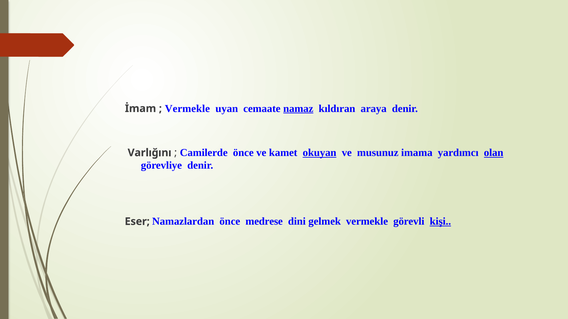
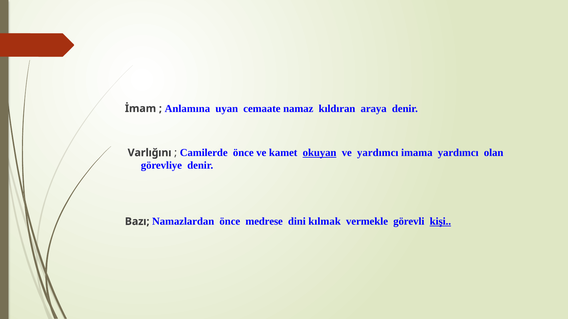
Vermekle: Vermekle -> Anlamına (187, 109)
namaz underline: present -> none (298, 109)
ve musunuz: musunuz -> yardımcı (378, 153)
olan underline: present -> none (494, 153)
Eser: Eser -> Bazı (137, 222)
gelmek: gelmek -> kılmak (325, 222)
